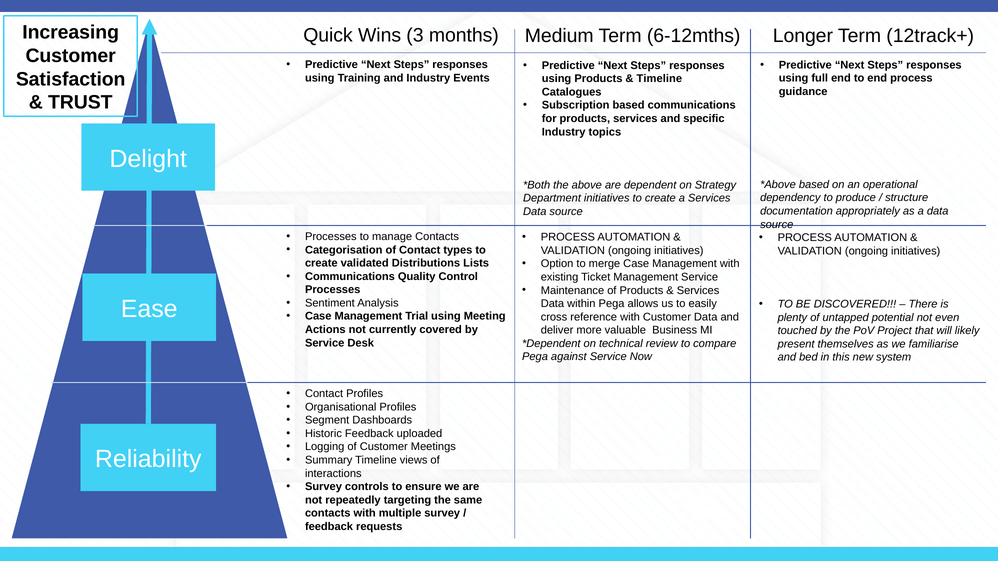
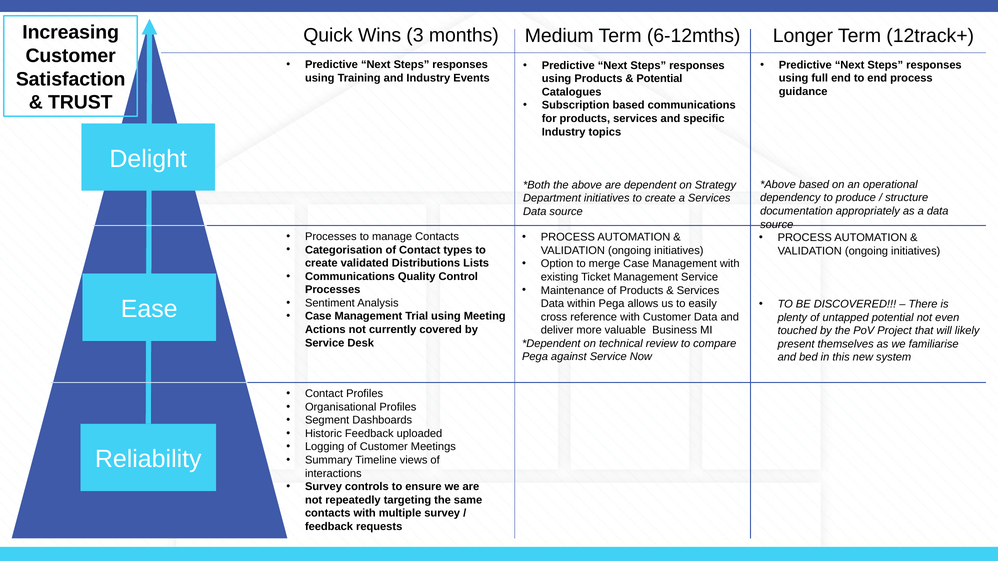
Timeline: Timeline -> Potential (659, 79)
